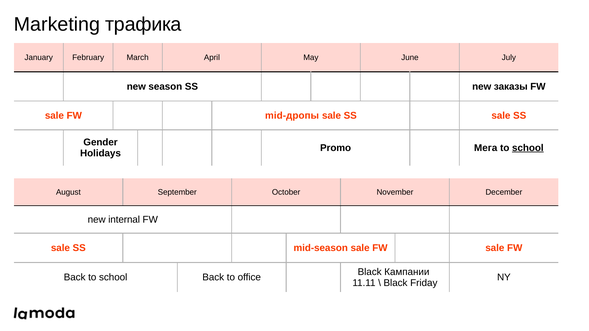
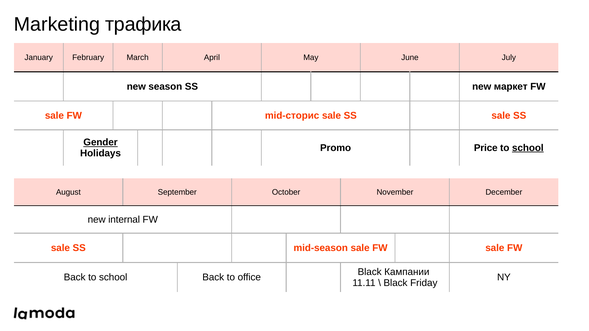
заказы: заказы -> маркет (511, 87)
mid-дропы: mid-дропы -> mid-сторис (292, 116)
Gender underline: none -> present (101, 143)
Мега: Мега -> Price (486, 148)
